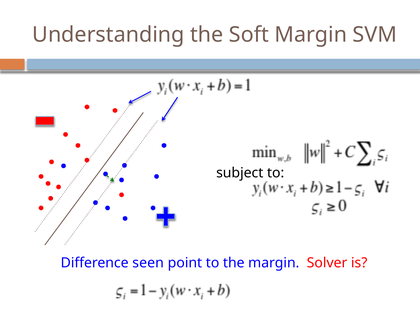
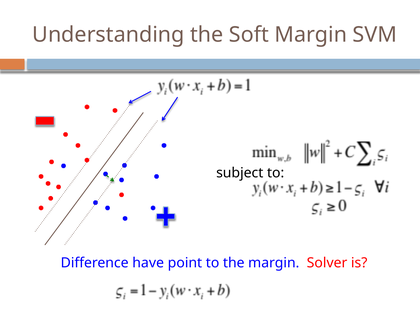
seen: seen -> have (148, 263)
